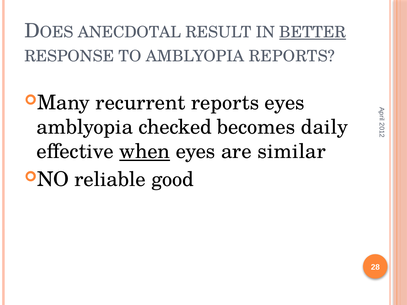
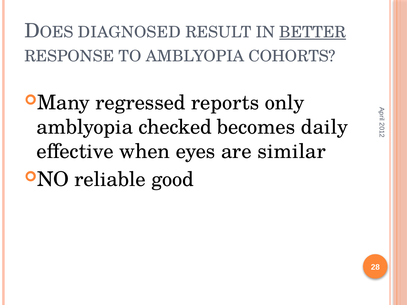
ANECDOTAL: ANECDOTAL -> DIAGNOSED (129, 32)
AMBLYOPIA REPORTS: REPORTS -> COHORTS (292, 56)
recurrent: recurrent -> regressed (141, 103)
reports eyes: eyes -> only (285, 103)
when underline: present -> none (145, 152)
